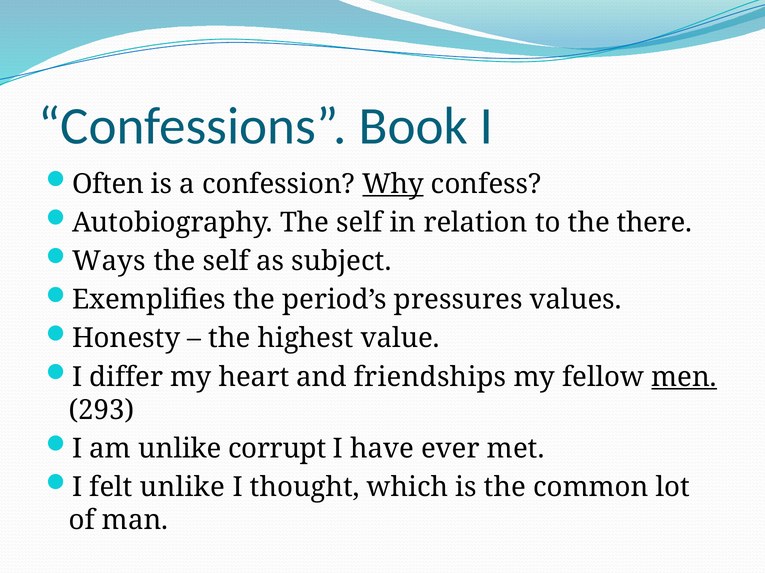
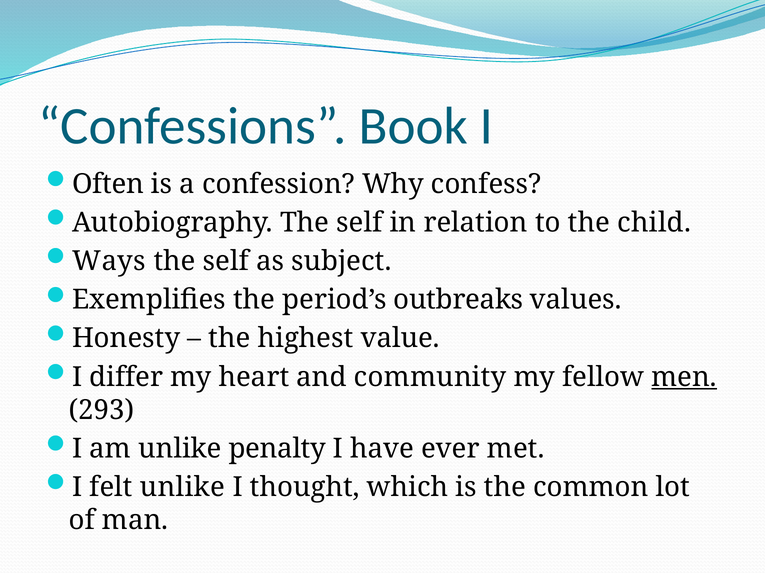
Why underline: present -> none (393, 184)
there: there -> child (654, 223)
pressures: pressures -> outbreaks (458, 300)
friendships: friendships -> community (430, 377)
corrupt: corrupt -> penalty (277, 449)
